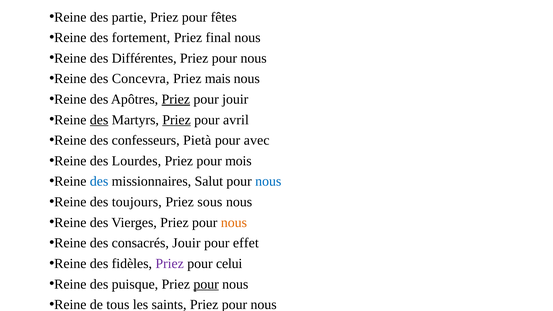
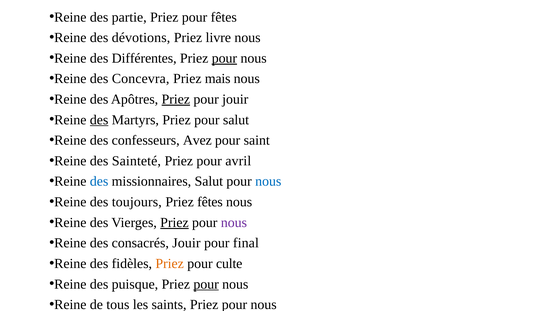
fortement: fortement -> dévotions (141, 38)
final: final -> livre (218, 38)
pour underline: none -> present (224, 58)
Priez underline: present -> none (177, 120)
pour avril: avril -> salut (236, 120)
Pietà: Pietà -> Avez (197, 140)
avec: avec -> saint (257, 140)
Lourdes: Lourdes -> Sainteté (136, 161)
mois: mois -> avril (238, 161)
Priez sous: sous -> fêtes (210, 202)
Priez underline: none -> present (174, 223)
nous colour: orange -> purple (234, 223)
effet: effet -> final (246, 243)
Priez colour: purple -> orange (170, 264)
celui: celui -> culte (229, 264)
